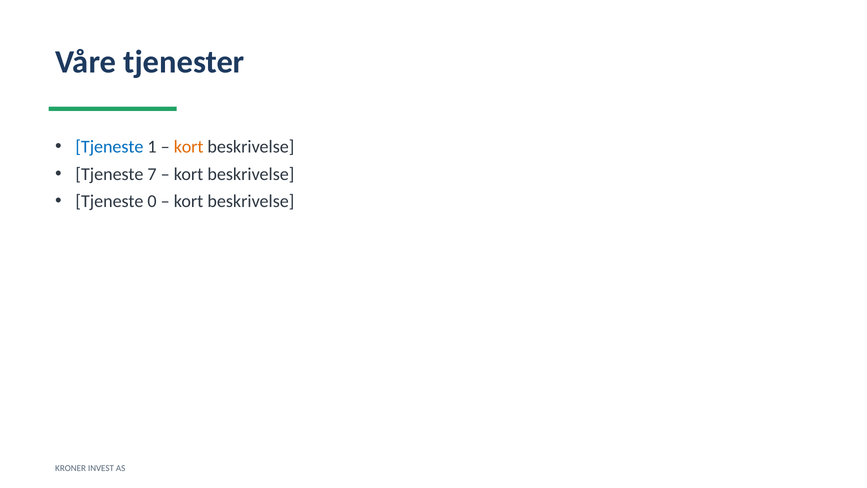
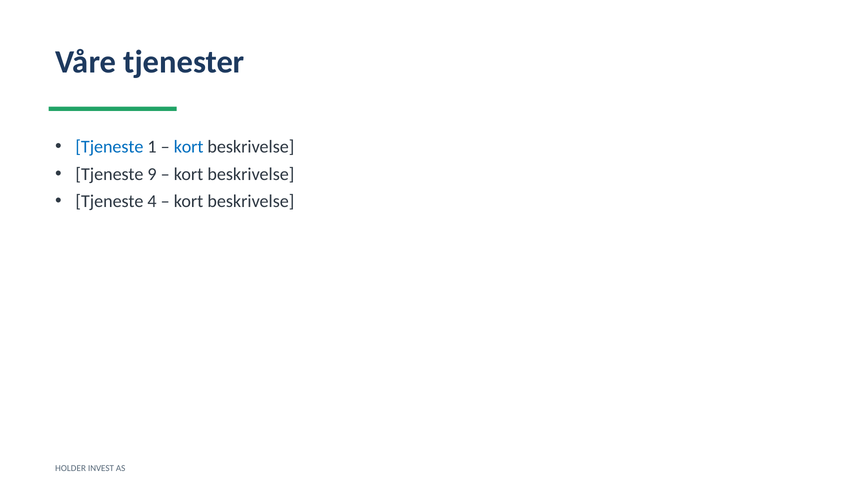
kort colour: orange -> blue (189, 147)
7: 7 -> 9 (152, 174)
0: 0 -> 4 (152, 201)
KRONER: KRONER -> HOLDER (71, 468)
